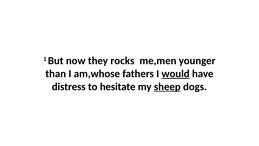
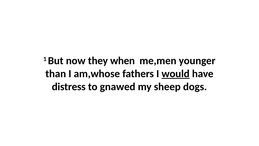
rocks: rocks -> when (123, 61)
hesitate: hesitate -> gnawed (118, 87)
sheep underline: present -> none (167, 87)
